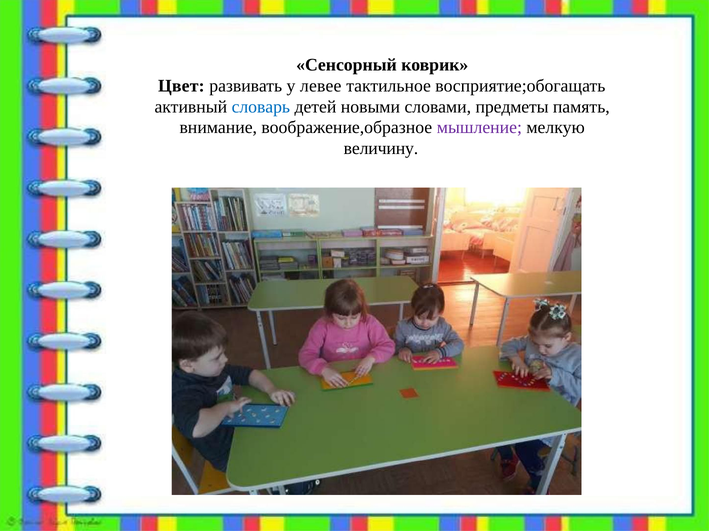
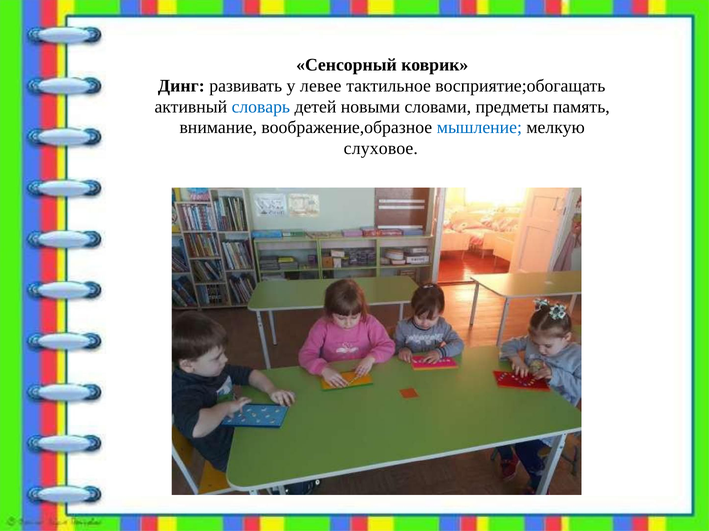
Цвет: Цвет -> Динг (181, 86)
мышление colour: purple -> blue (479, 127)
величину: величину -> слуховое (381, 149)
